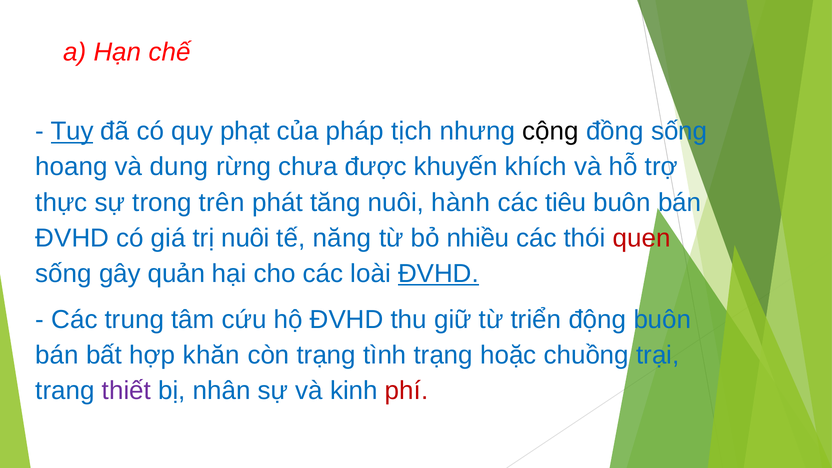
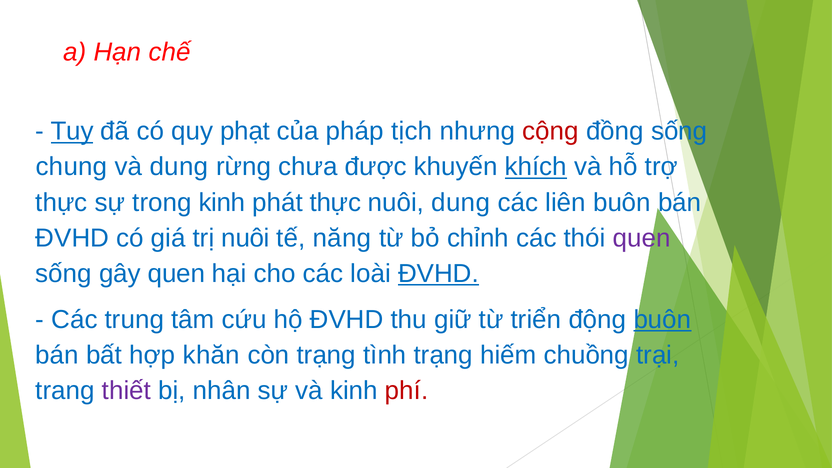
cộng colour: black -> red (551, 131)
hoang: hoang -> chung (71, 167)
khích underline: none -> present (536, 167)
trong trên: trên -> kinh (222, 202)
phát tăng: tăng -> thực (335, 202)
nuôi hành: hành -> dung (461, 202)
tiêu: tiêu -> liên (566, 202)
nhiều: nhiều -> chỉnh (478, 238)
quen colour: red -> purple (642, 238)
gây quản: quản -> quen (176, 274)
buôn underline: none -> present (662, 319)
hoặc: hoặc -> hiếm (508, 355)
